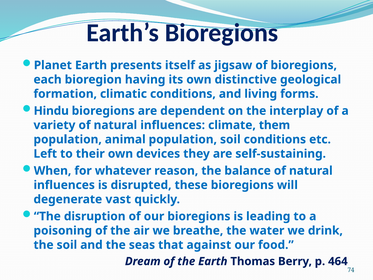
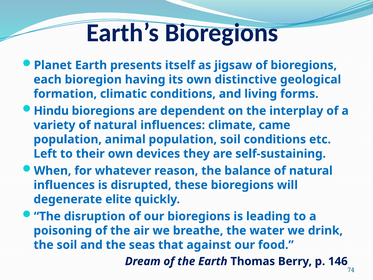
them: them -> came (275, 125)
vast: vast -> elite (118, 199)
464: 464 -> 146 (338, 261)
